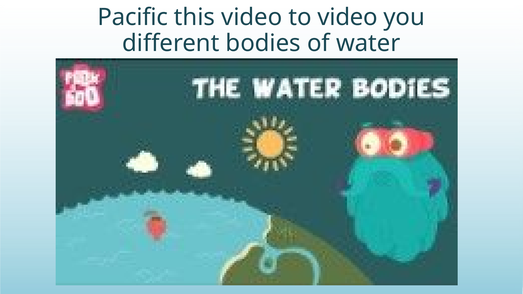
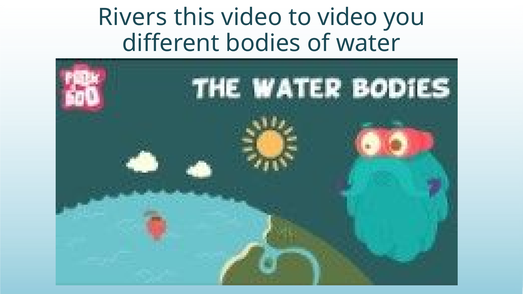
Pacific: Pacific -> Rivers (133, 17)
